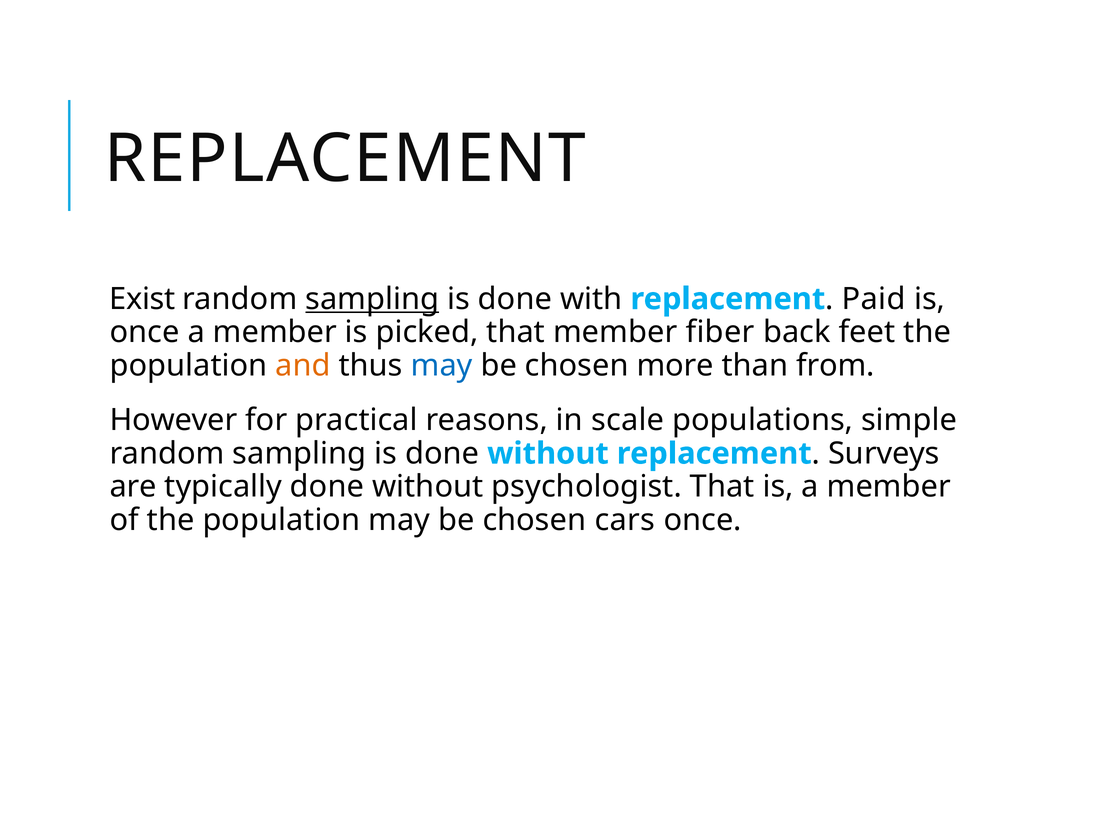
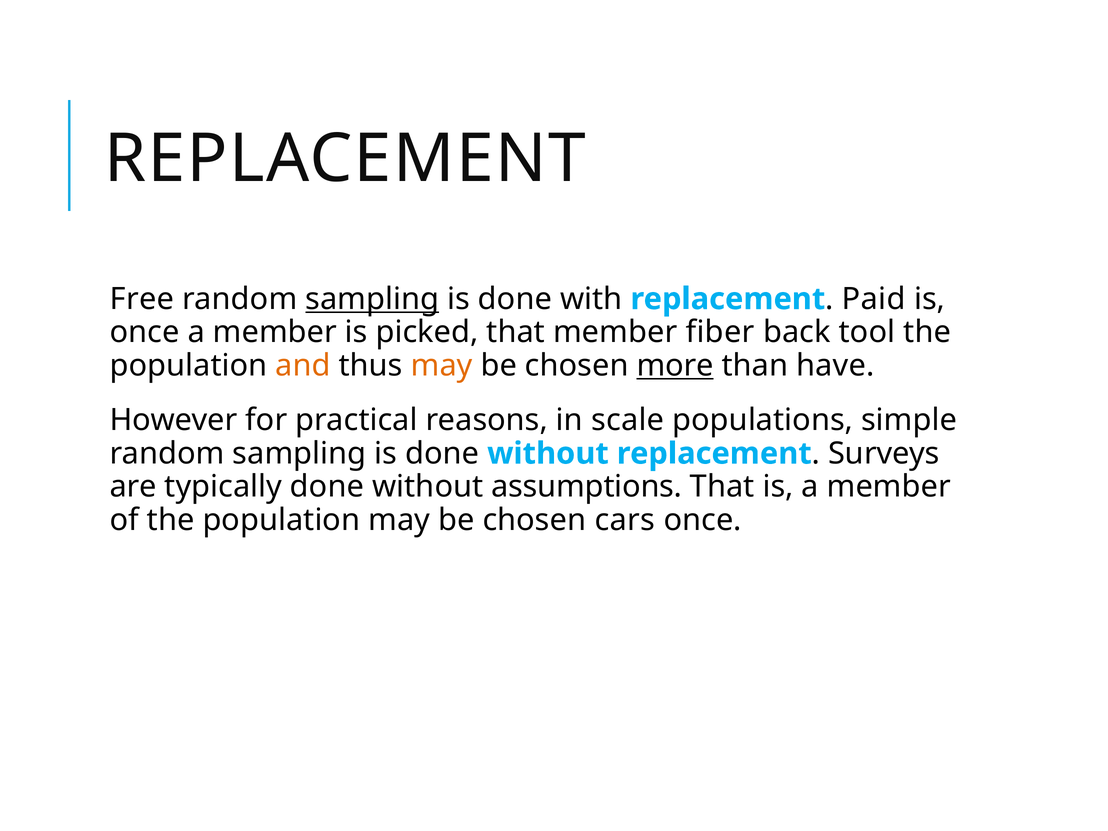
Exist: Exist -> Free (142, 299)
feet: feet -> tool (867, 332)
may colour: blue -> orange (442, 365)
more underline: none -> present (675, 365)
from: from -> have (835, 365)
psychologist: psychologist -> assumptions (587, 487)
